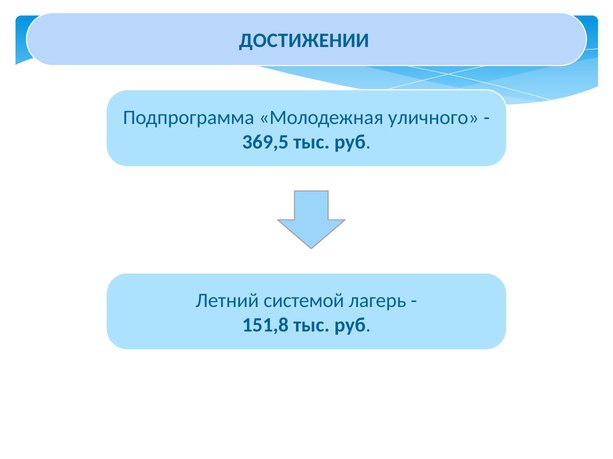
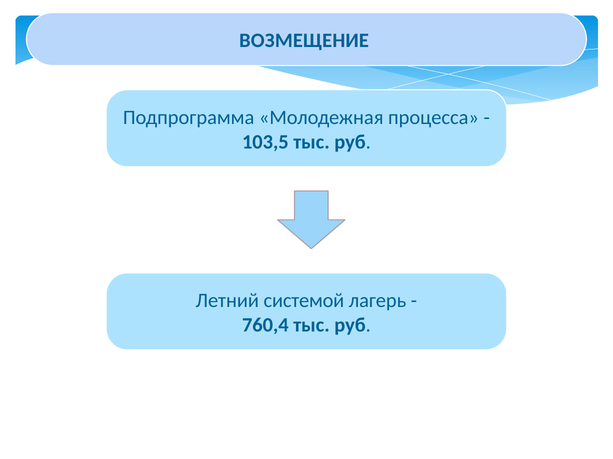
ДОСТИЖЕНИИ: ДОСТИЖЕНИИ -> ВОЗМЕЩЕНИЕ (304, 41)
уличного: уличного -> процесса (434, 118)
369,5: 369,5 -> 103,5 (265, 142)
151,8: 151,8 -> 760,4 (265, 326)
